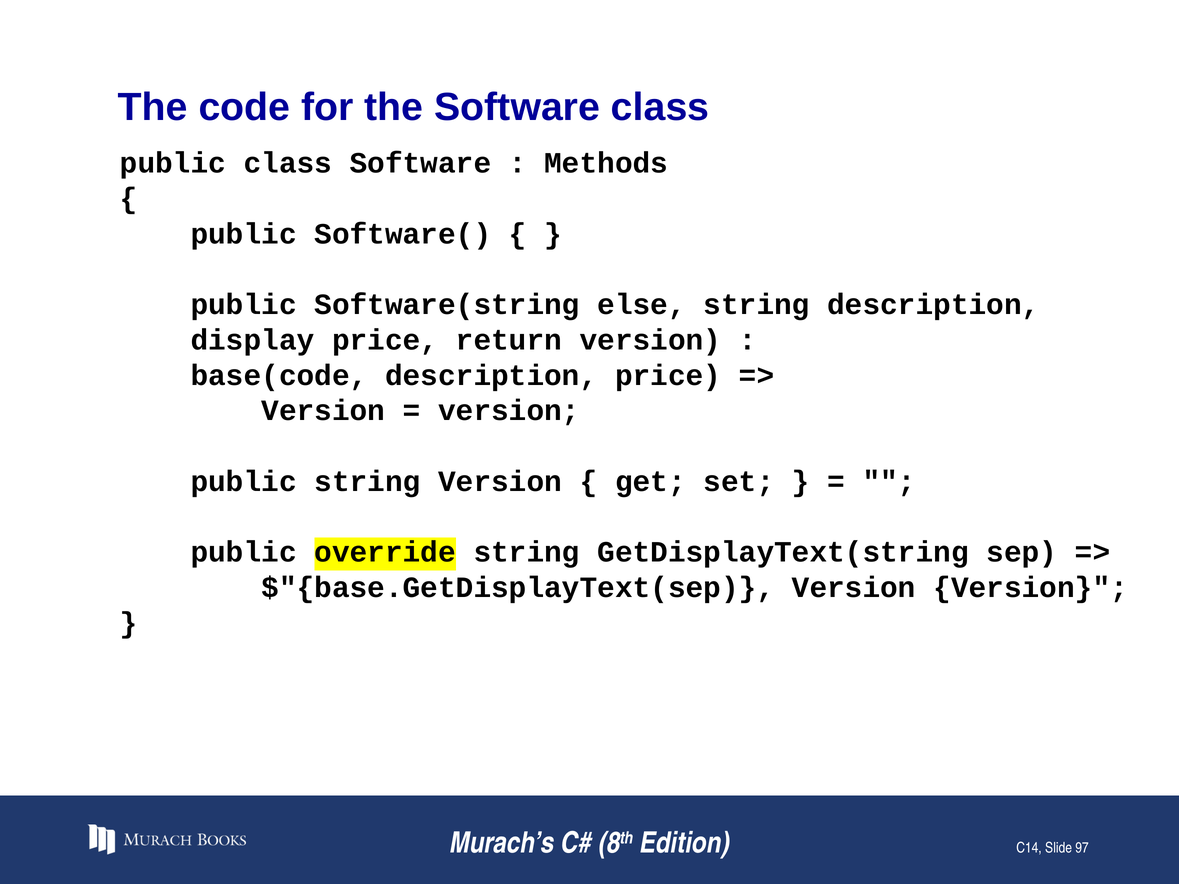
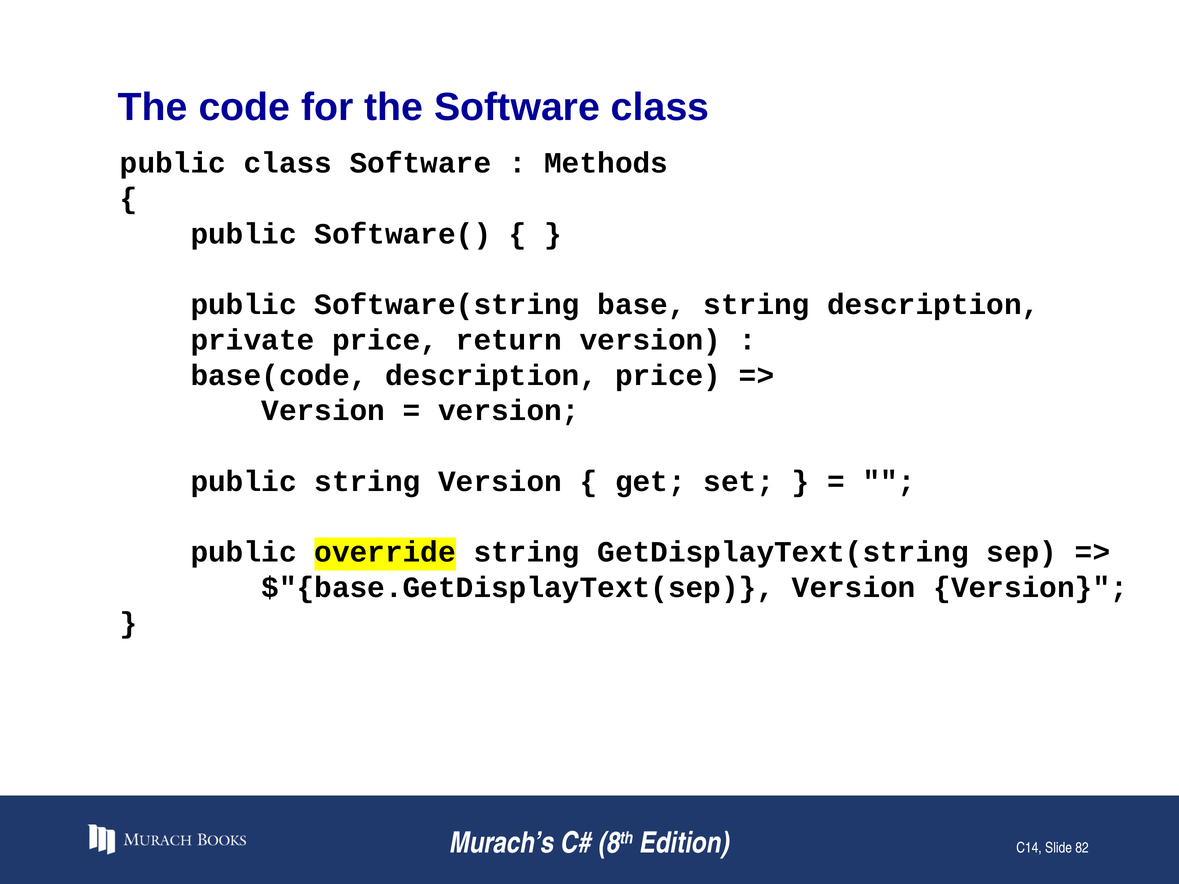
else: else -> base (642, 305)
display: display -> private (252, 340)
97: 97 -> 82 (1082, 848)
